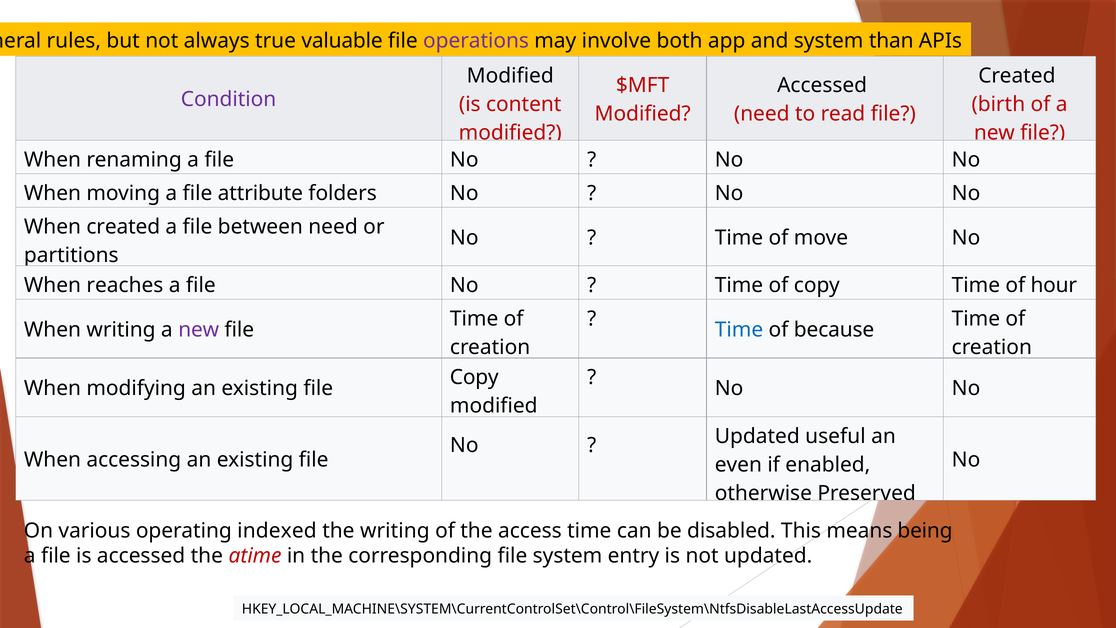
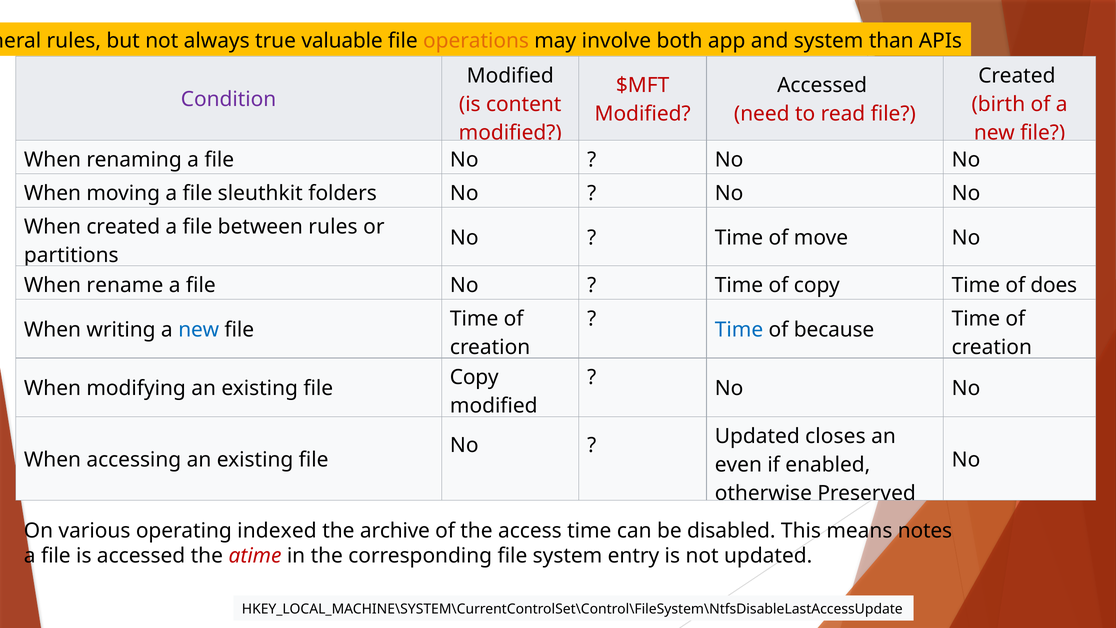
operations colour: purple -> orange (476, 41)
attribute: attribute -> sleuthkit (260, 193)
between need: need -> rules (333, 227)
reaches: reaches -> rename (125, 285)
hour: hour -> does (1054, 285)
new colour: purple -> blue (199, 330)
useful: useful -> closes (835, 436)
the writing: writing -> archive (395, 530)
being: being -> notes (925, 530)
